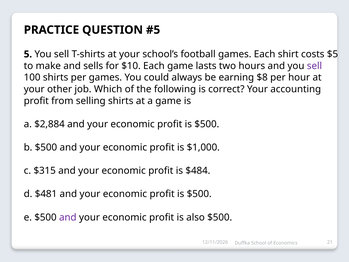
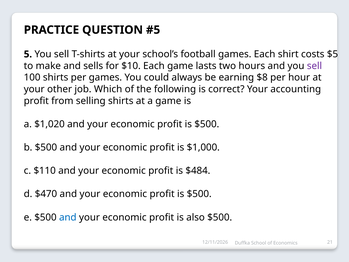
$2,884: $2,884 -> $1,020 (50, 124)
$315: $315 -> $110 (45, 171)
$481: $481 -> $470 (46, 194)
and colour: purple -> blue (68, 217)
